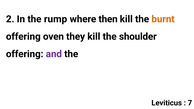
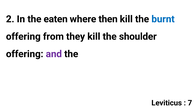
rump: rump -> eaten (56, 19)
burnt colour: orange -> blue (163, 19)
oven: oven -> from (53, 37)
